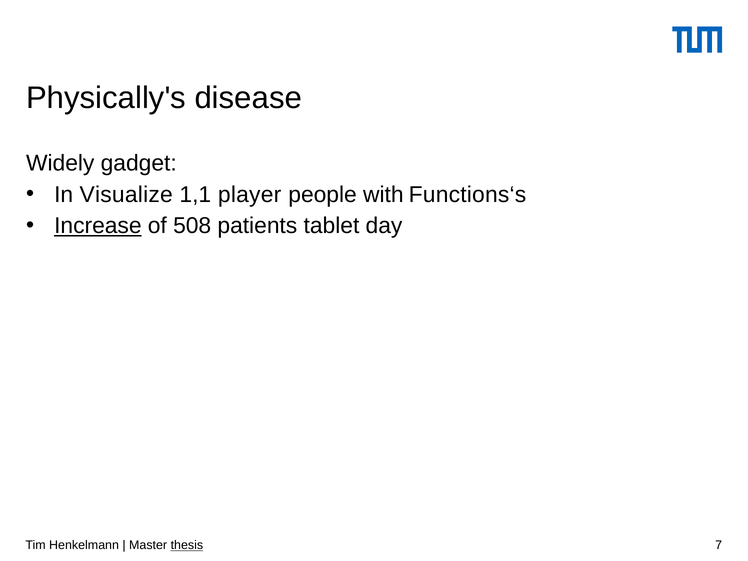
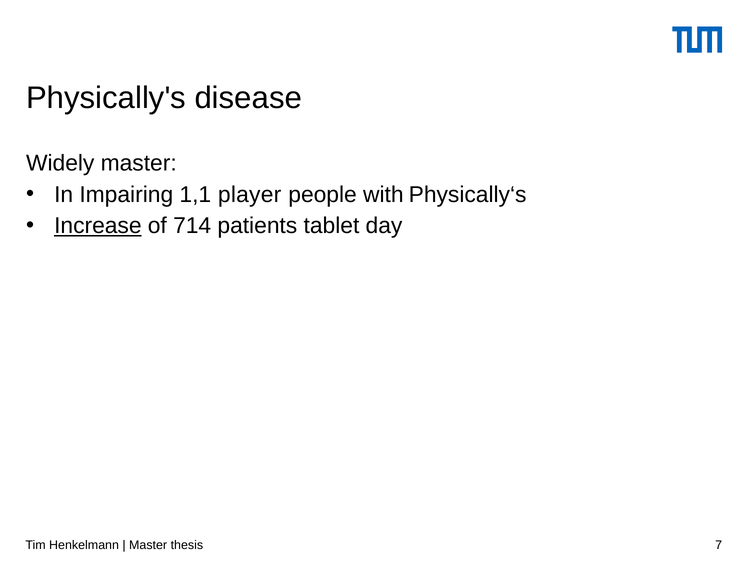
Widely gadget: gadget -> master (139, 163)
Visualize: Visualize -> Impairing (126, 195)
Functions‘s: Functions‘s -> Physically‘s (468, 195)
508: 508 -> 714 (192, 226)
thesis underline: present -> none (187, 545)
